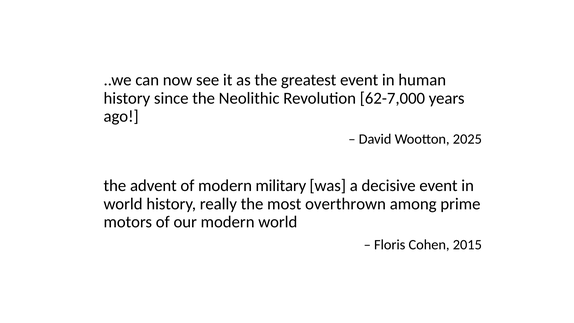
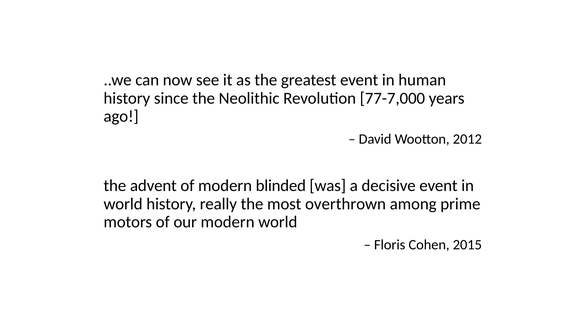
62-7,000: 62-7,000 -> 77-7,000 (392, 98)
2025: 2025 -> 2012 (467, 139)
military: military -> blinded (281, 186)
